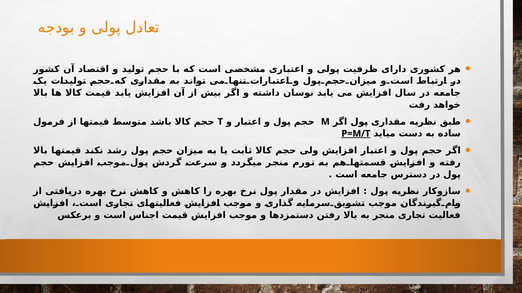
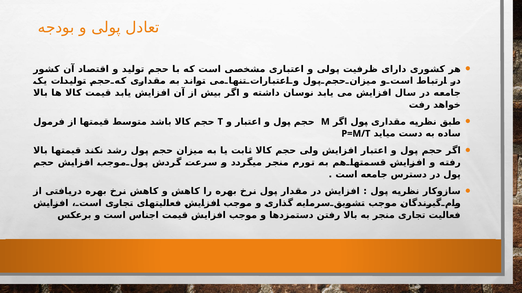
P=M/T underline: present -> none (356, 134)
